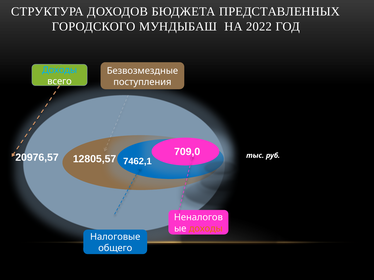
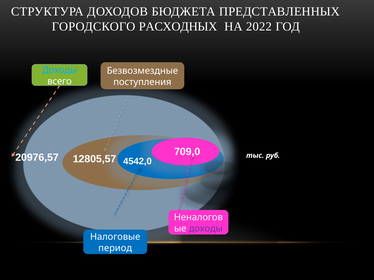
МУНДЫБАШ: МУНДЫБАШ -> РАСХОДНЫХ (178, 27)
7462,1: 7462,1 -> 4542,0 (137, 162)
доходы colour: orange -> purple (206, 229)
общего: общего -> период (115, 249)
